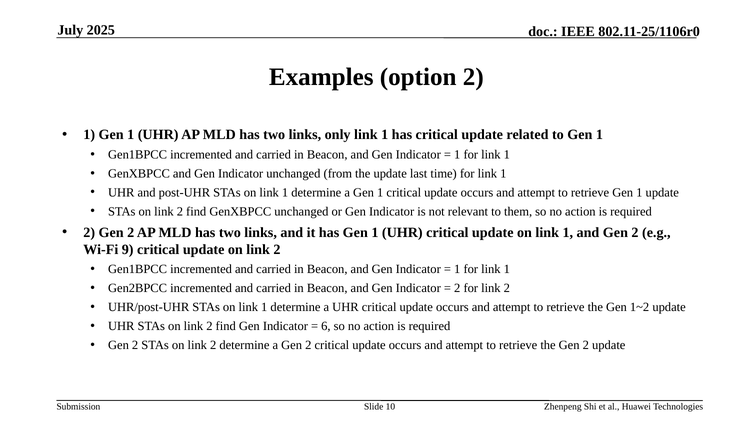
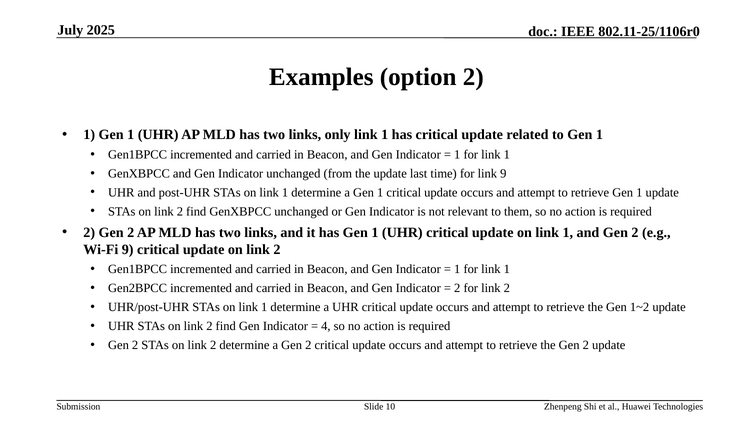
time for link 1: 1 -> 9 (503, 173)
6: 6 -> 4 (326, 326)
